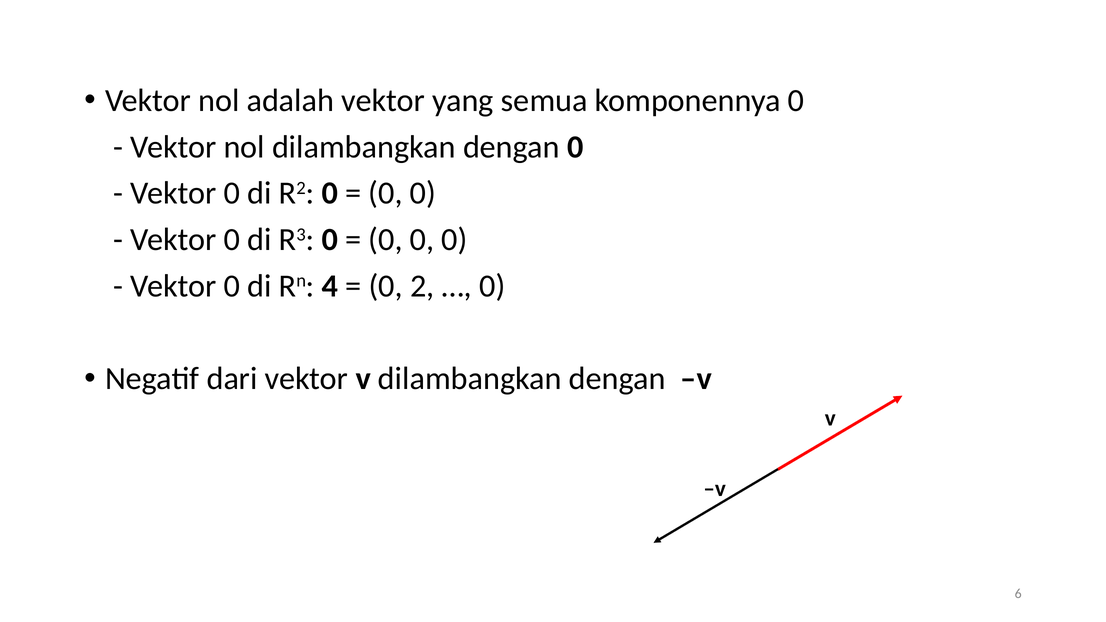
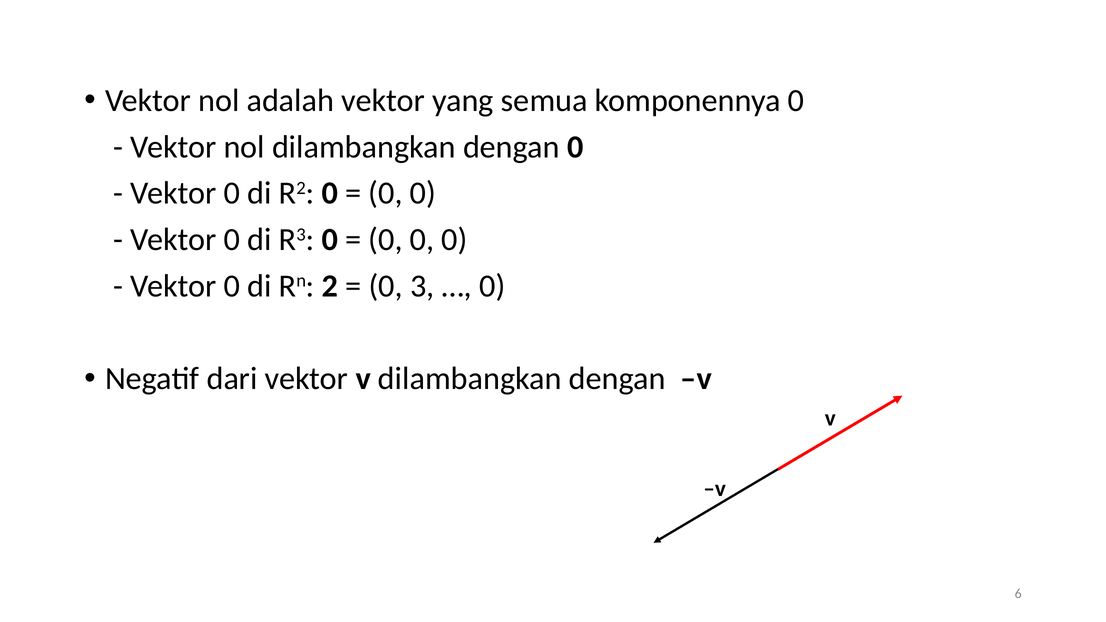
4: 4 -> 2 (330, 286)
2: 2 -> 3 (422, 286)
